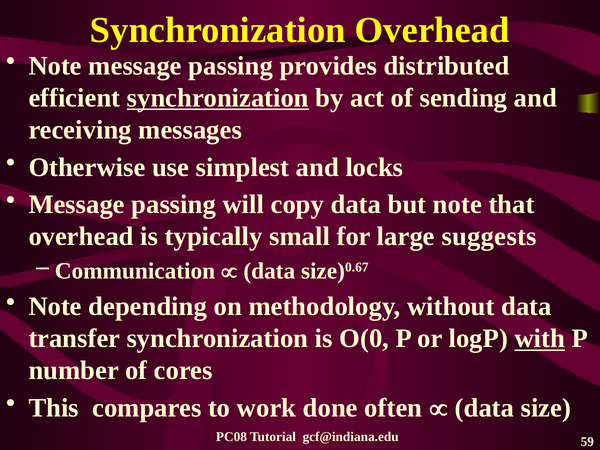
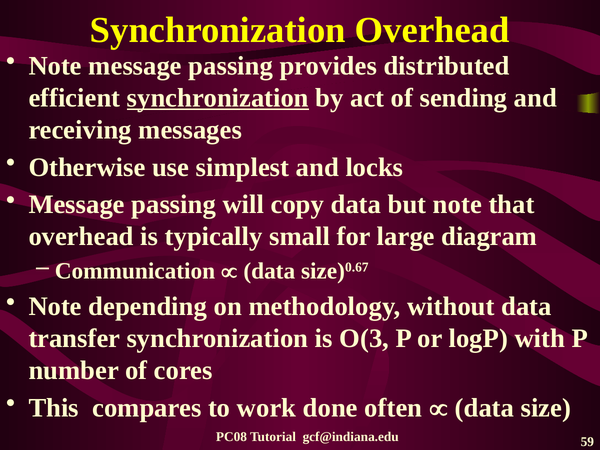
suggests: suggests -> diagram (489, 237)
O(0: O(0 -> O(3 (364, 339)
with underline: present -> none (540, 339)
